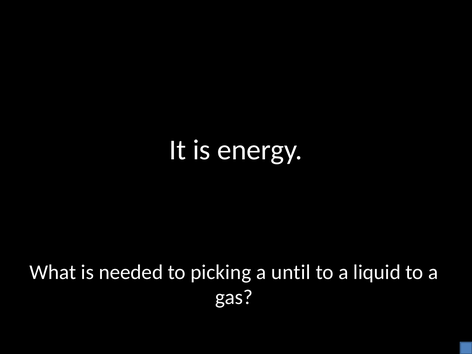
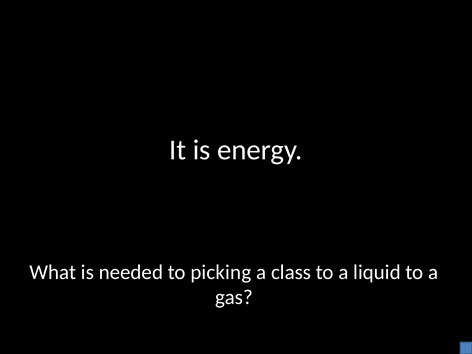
until: until -> class (291, 272)
